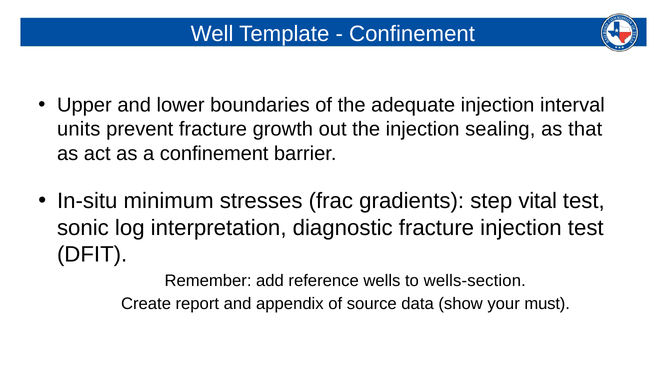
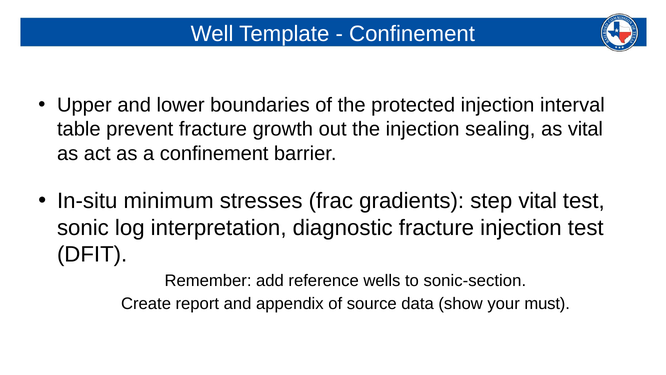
adequate: adequate -> protected (413, 105)
units: units -> table (79, 129)
as that: that -> vital (585, 129)
wells-section: wells-section -> sonic-section (475, 280)
